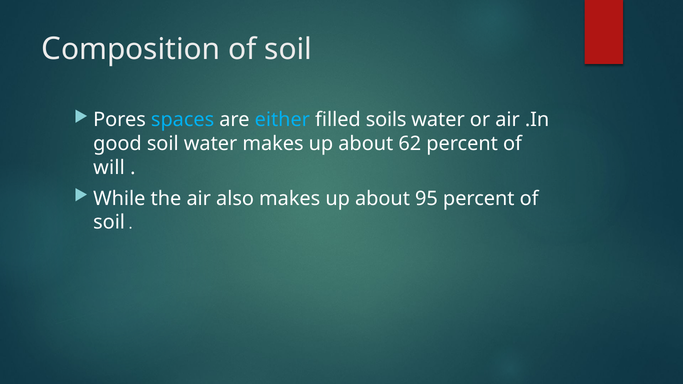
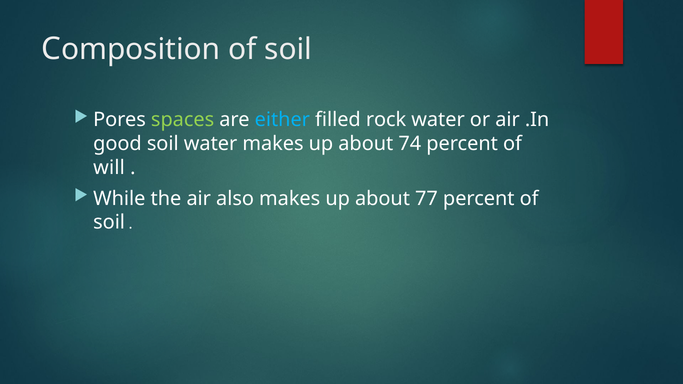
spaces colour: light blue -> light green (183, 120)
soils: soils -> rock (386, 120)
62: 62 -> 74 (410, 144)
95: 95 -> 77 (426, 199)
